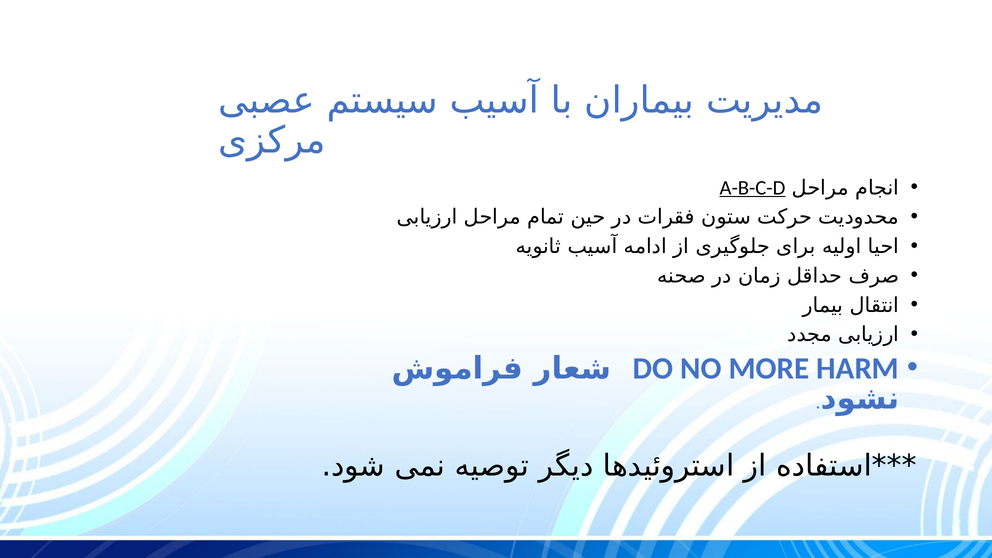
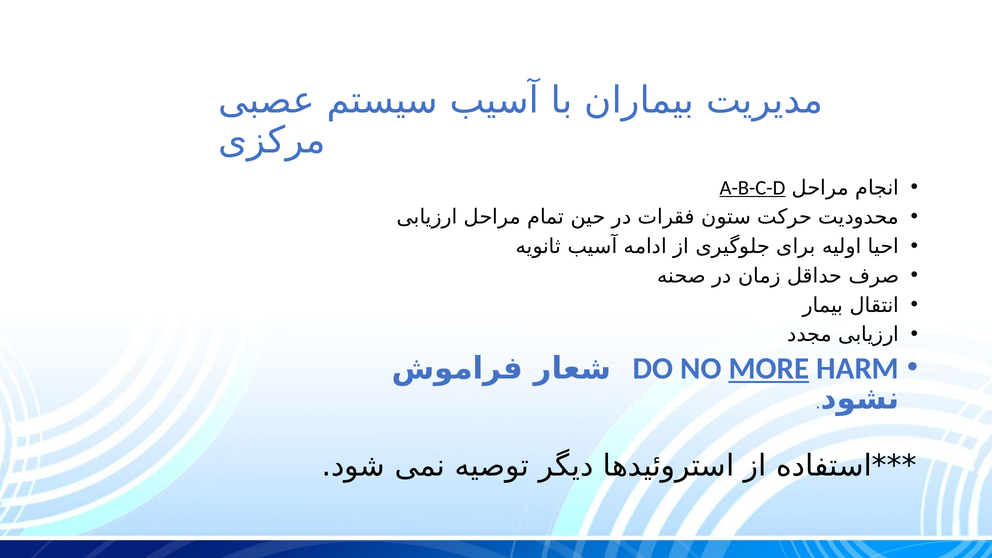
MORE underline: none -> present (769, 369)
